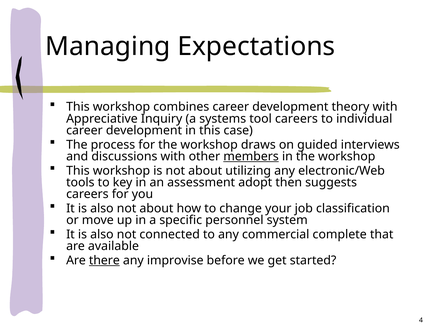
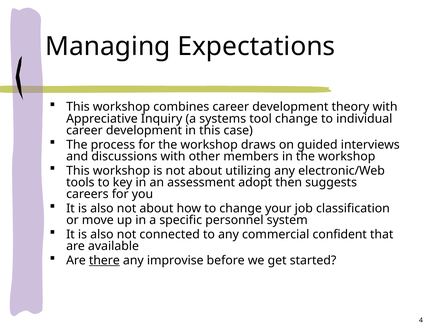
tool careers: careers -> change (296, 119)
members underline: present -> none (251, 157)
complete: complete -> confident (340, 235)
